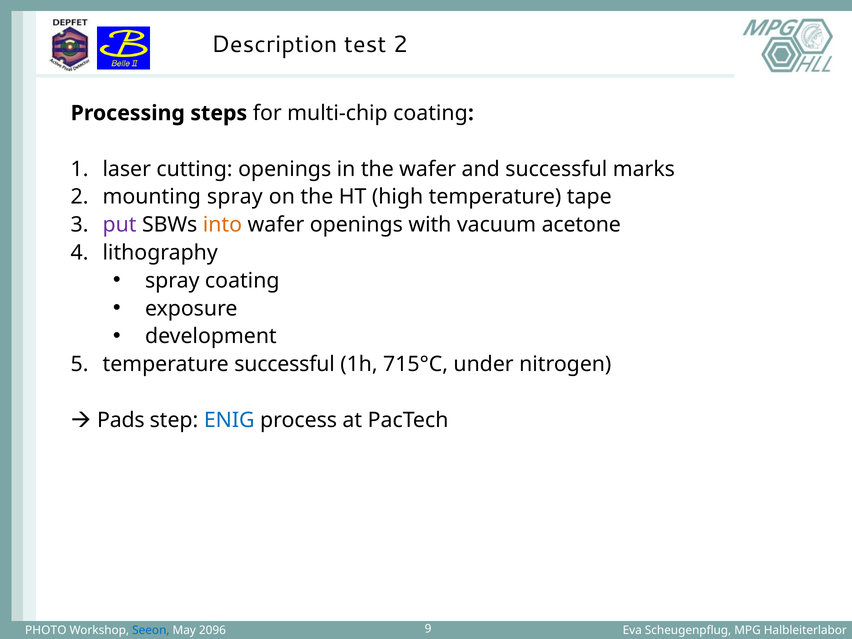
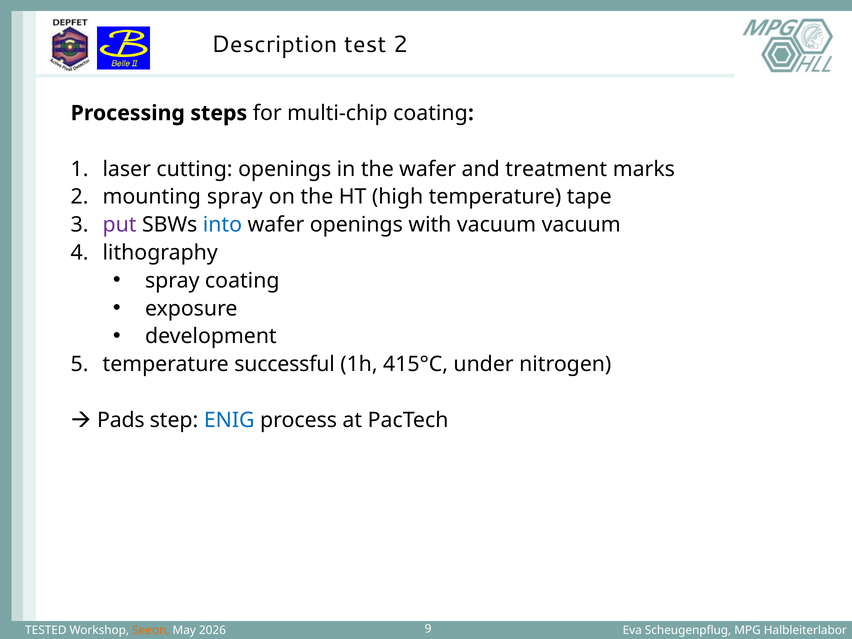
and successful: successful -> treatment (556, 169)
into colour: orange -> blue (222, 225)
vacuum acetone: acetone -> vacuum (581, 225)
715°C: 715°C -> 415°C (416, 364)
PHOTO: PHOTO -> TESTED (46, 630)
Seeon colour: blue -> orange (151, 630)
2096: 2096 -> 2026 (212, 630)
